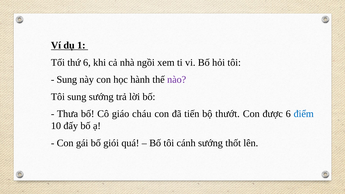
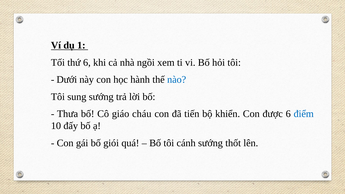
Sung: Sung -> Dưới (67, 80)
nào colour: purple -> blue (177, 80)
thướt: thướt -> khiển (228, 114)
